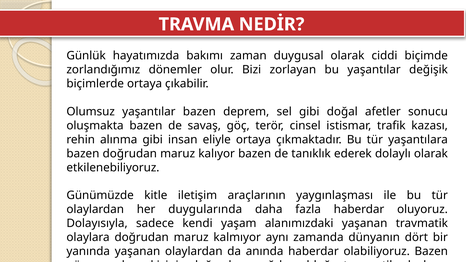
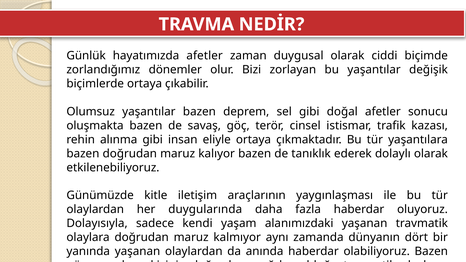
hayatımızda bakımı: bakımı -> afetler (205, 56)
